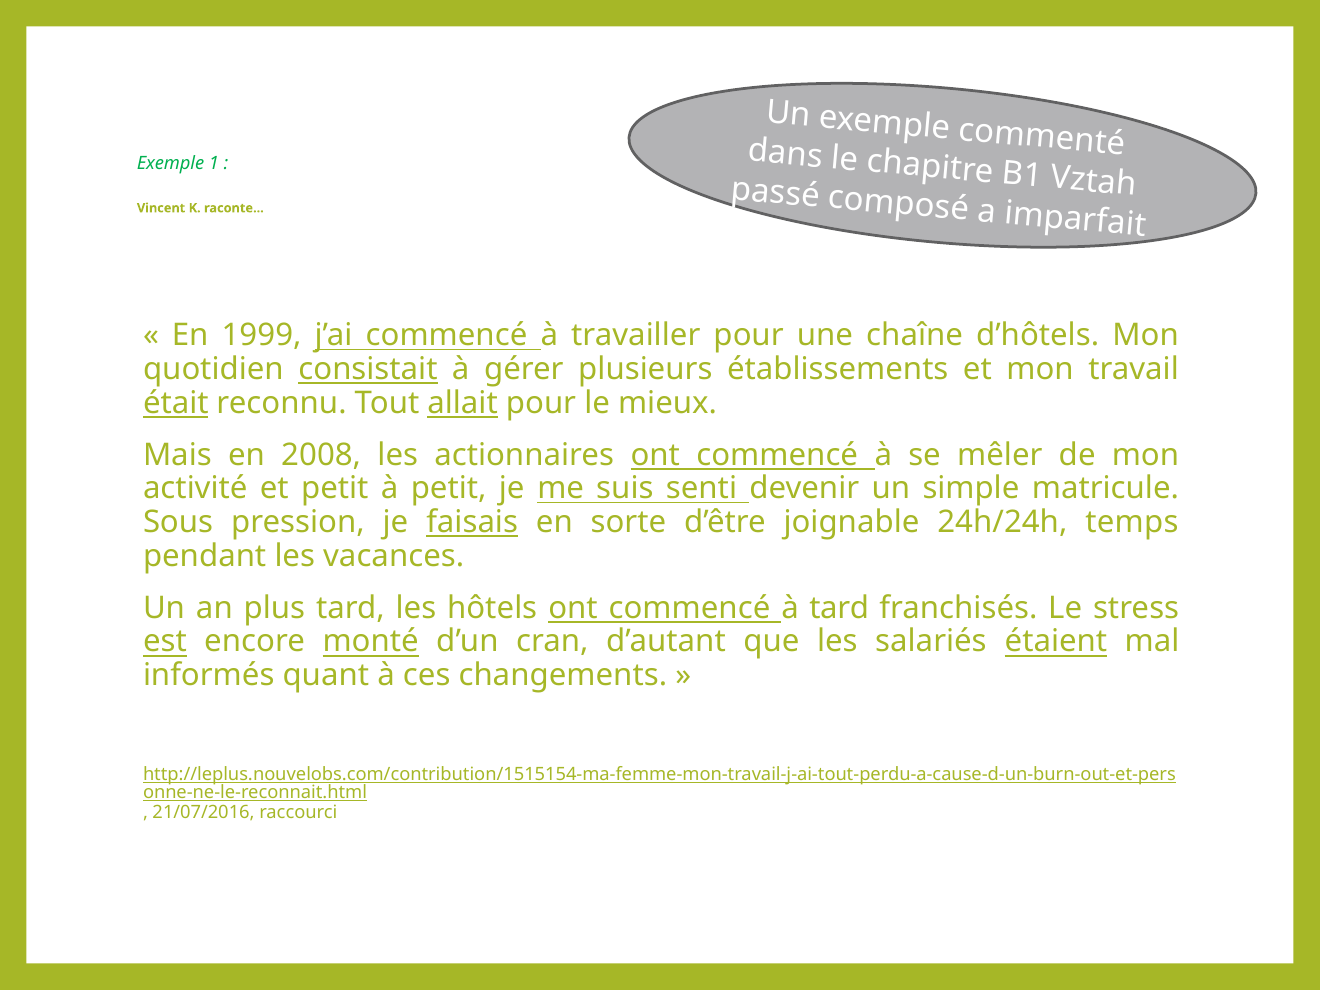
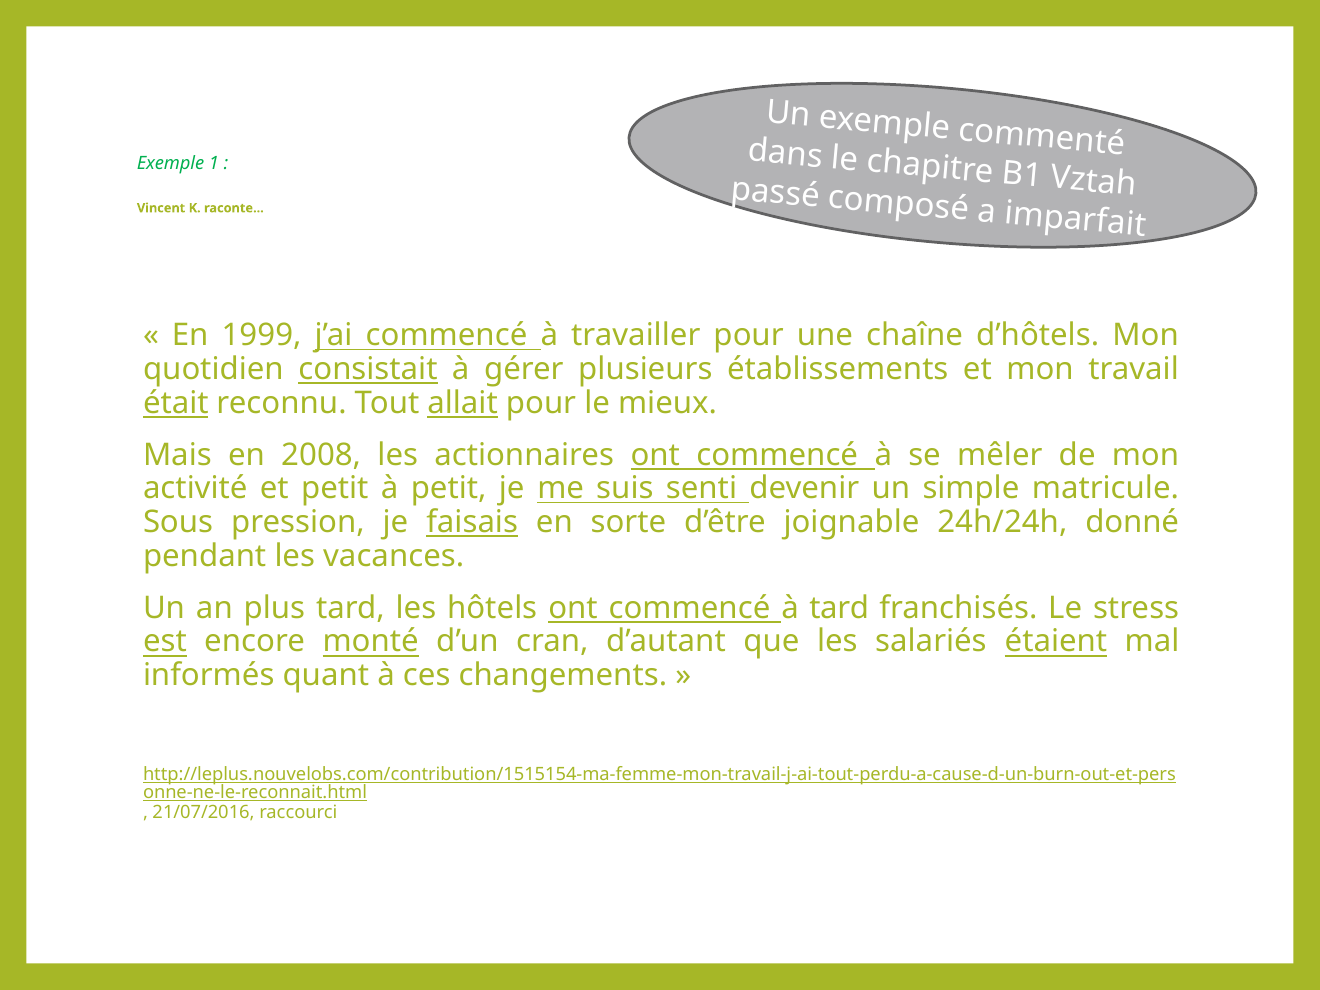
temps: temps -> donné (1132, 522)
